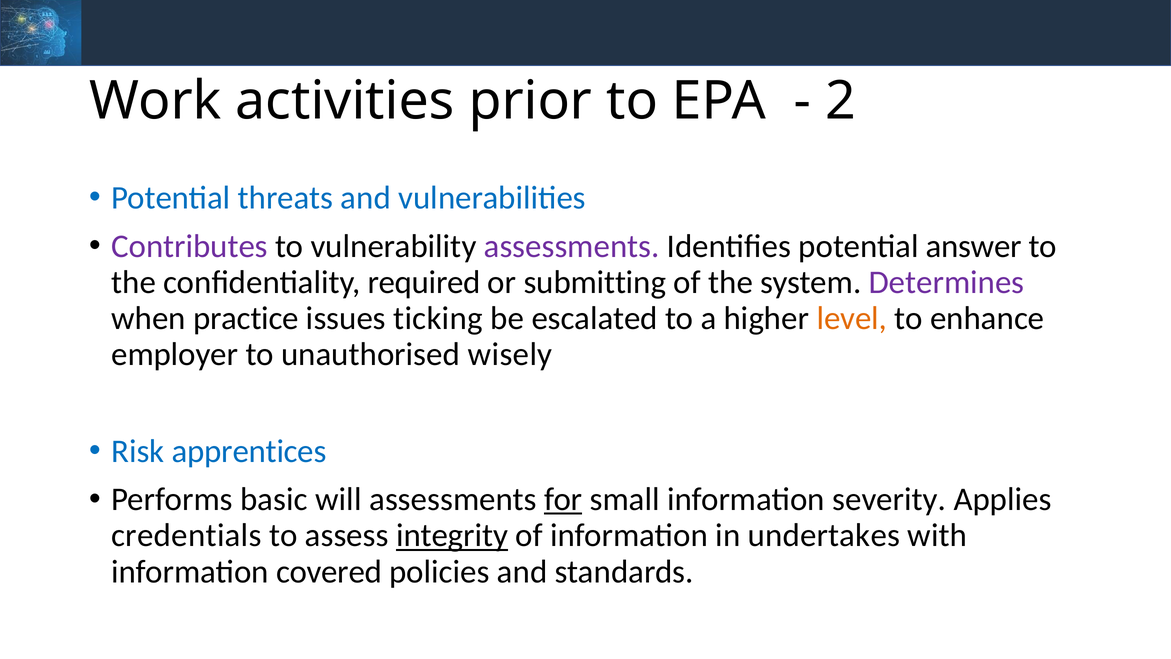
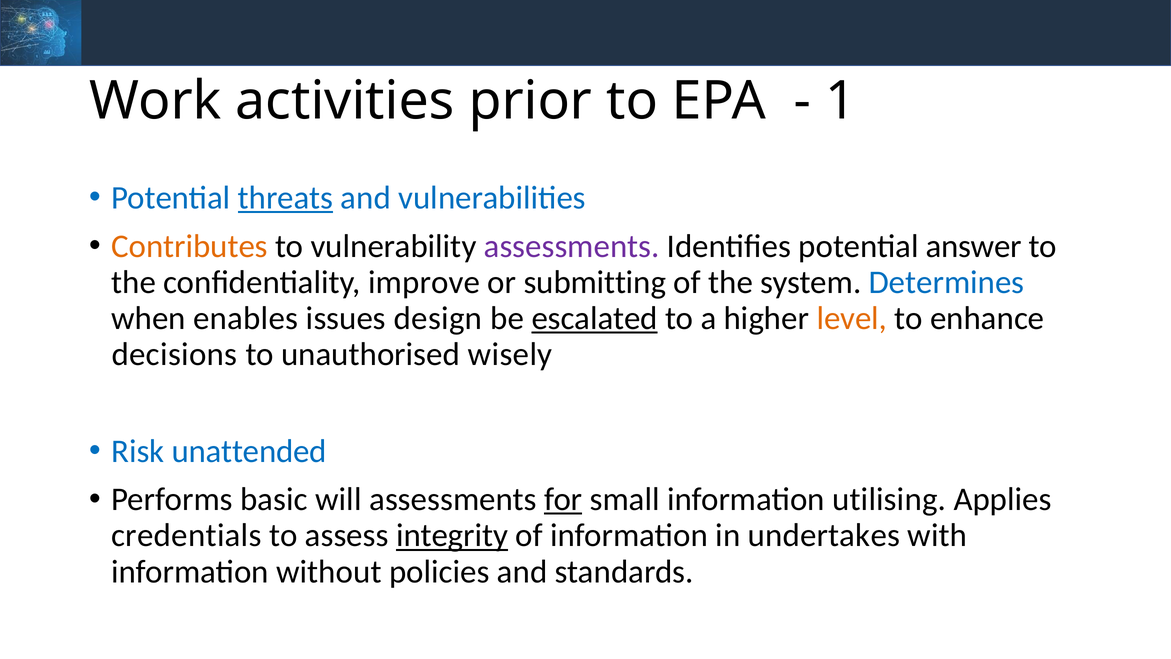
2: 2 -> 1 (840, 101)
threats underline: none -> present (286, 198)
Contributes colour: purple -> orange (189, 246)
required: required -> improve (424, 282)
Determines colour: purple -> blue (947, 282)
practice: practice -> enables (246, 318)
ticking: ticking -> design (438, 318)
escalated underline: none -> present (595, 318)
employer: employer -> decisions (174, 354)
apprentices: apprentices -> unattended (249, 451)
severity: severity -> utilising (889, 499)
covered: covered -> without (329, 571)
